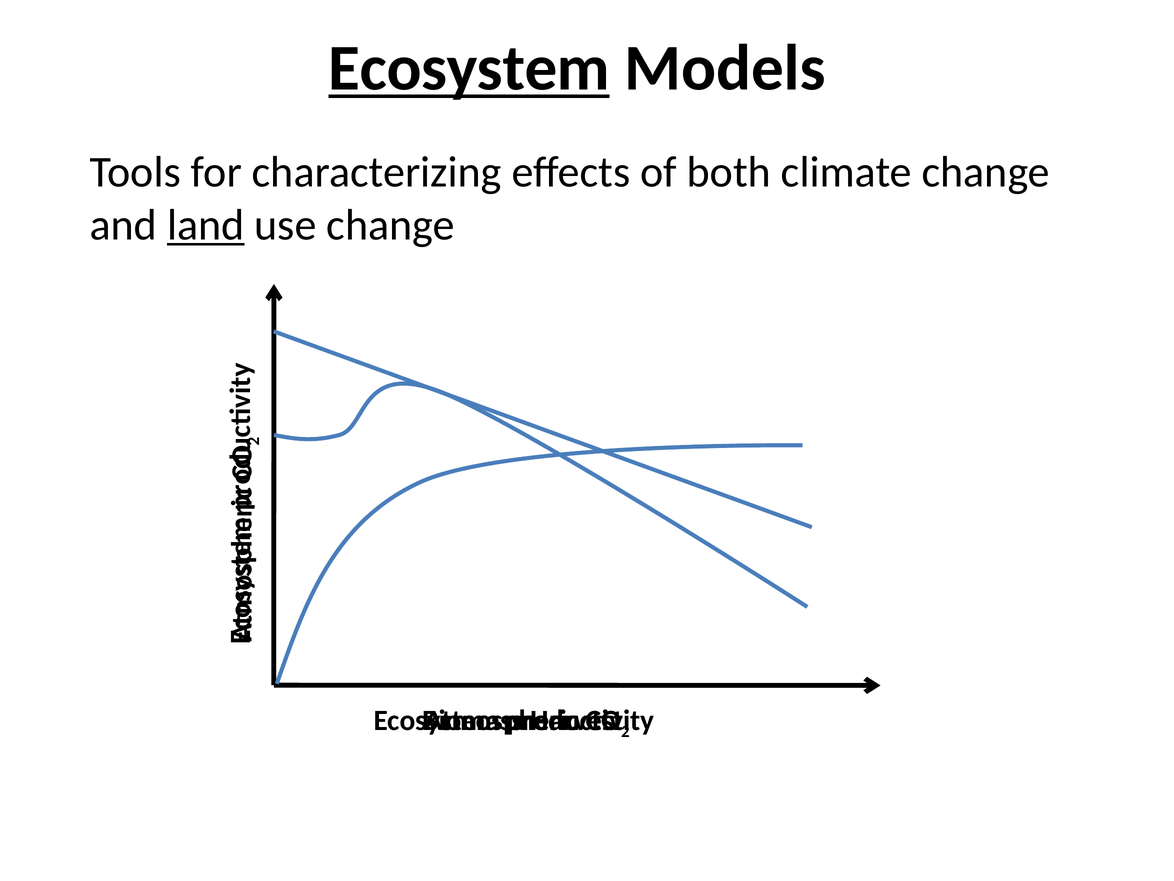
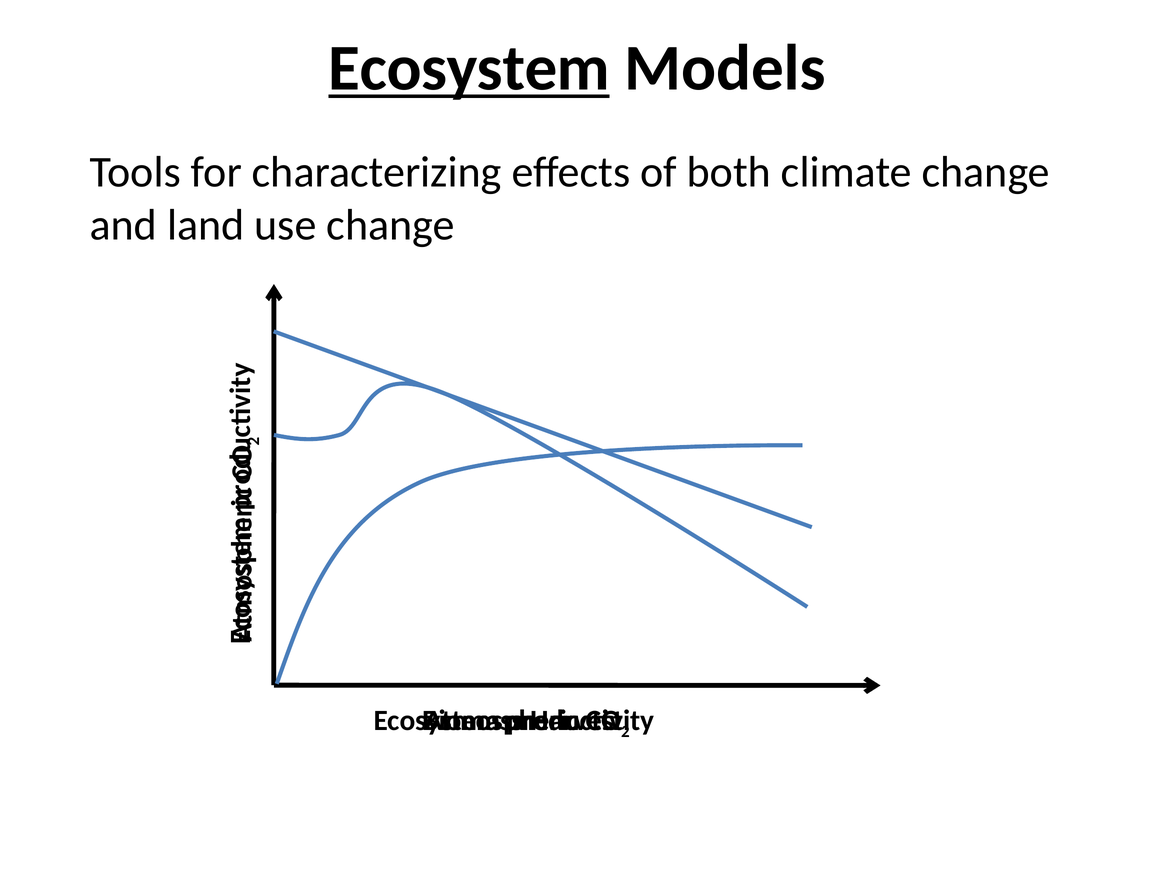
land underline: present -> none (206, 225)
